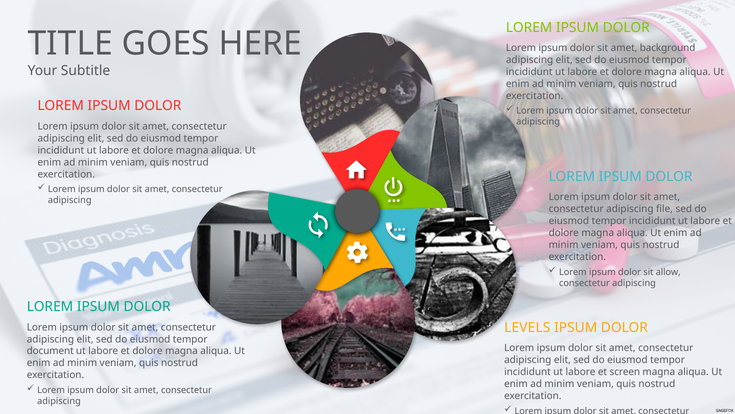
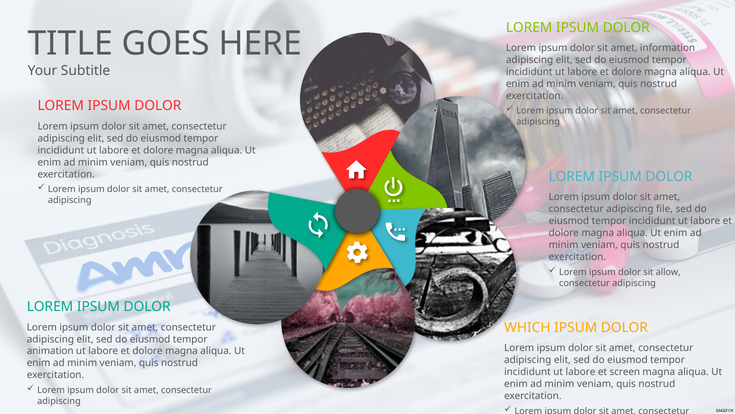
background: background -> information (668, 48)
LEVELS: LEVELS -> WHICH (527, 327)
document: document -> animation (50, 351)
